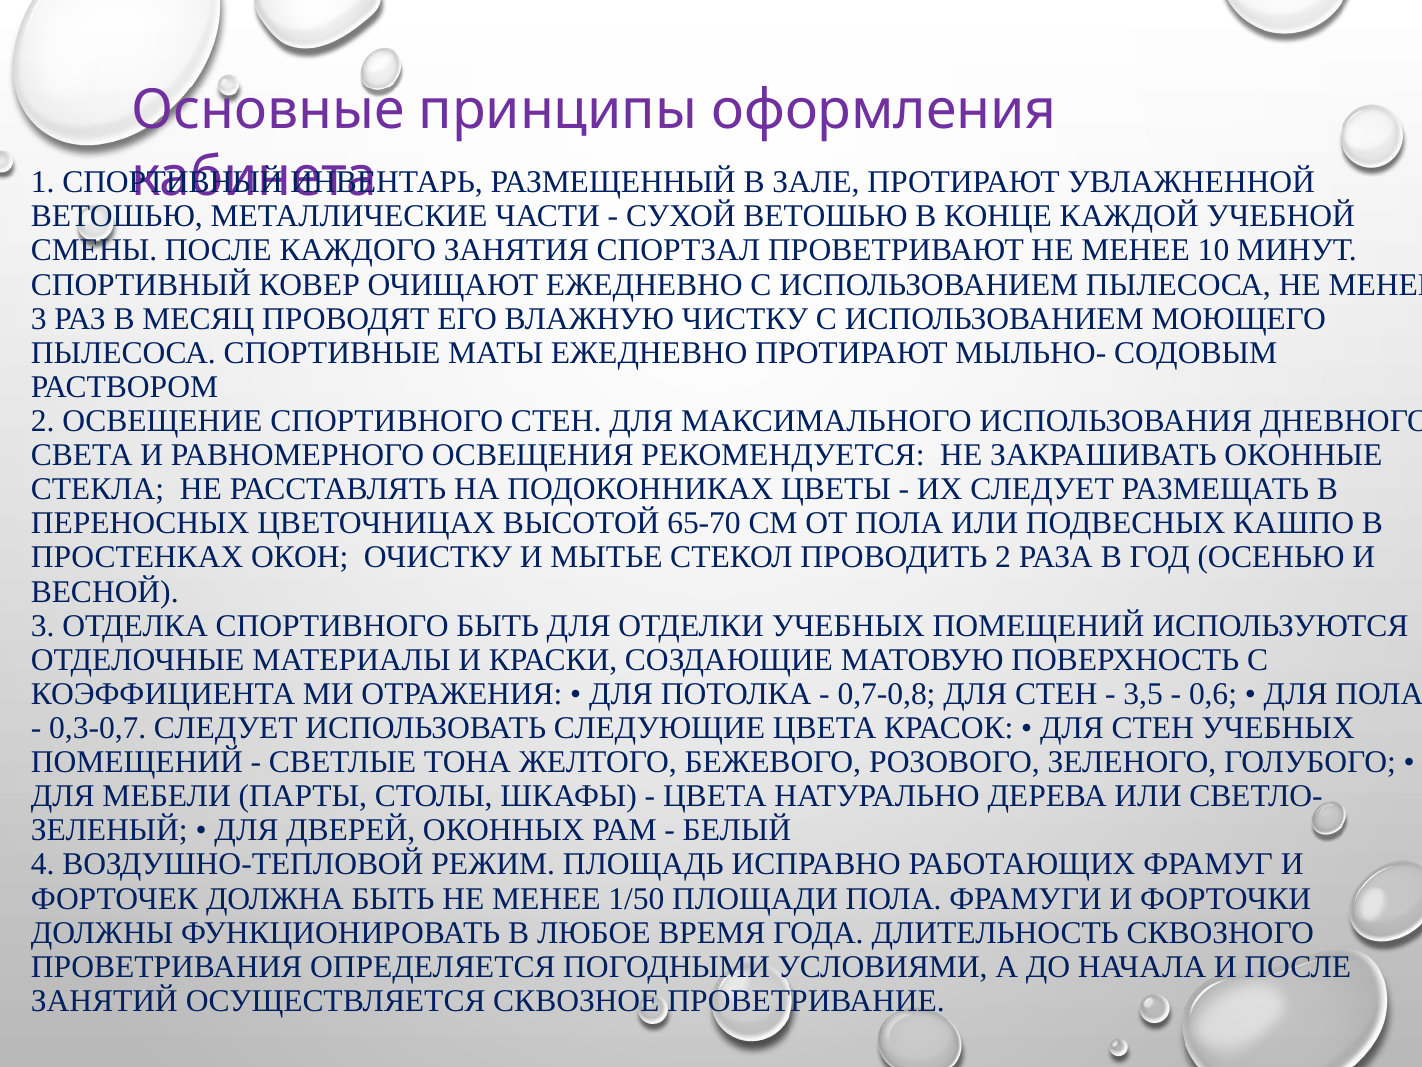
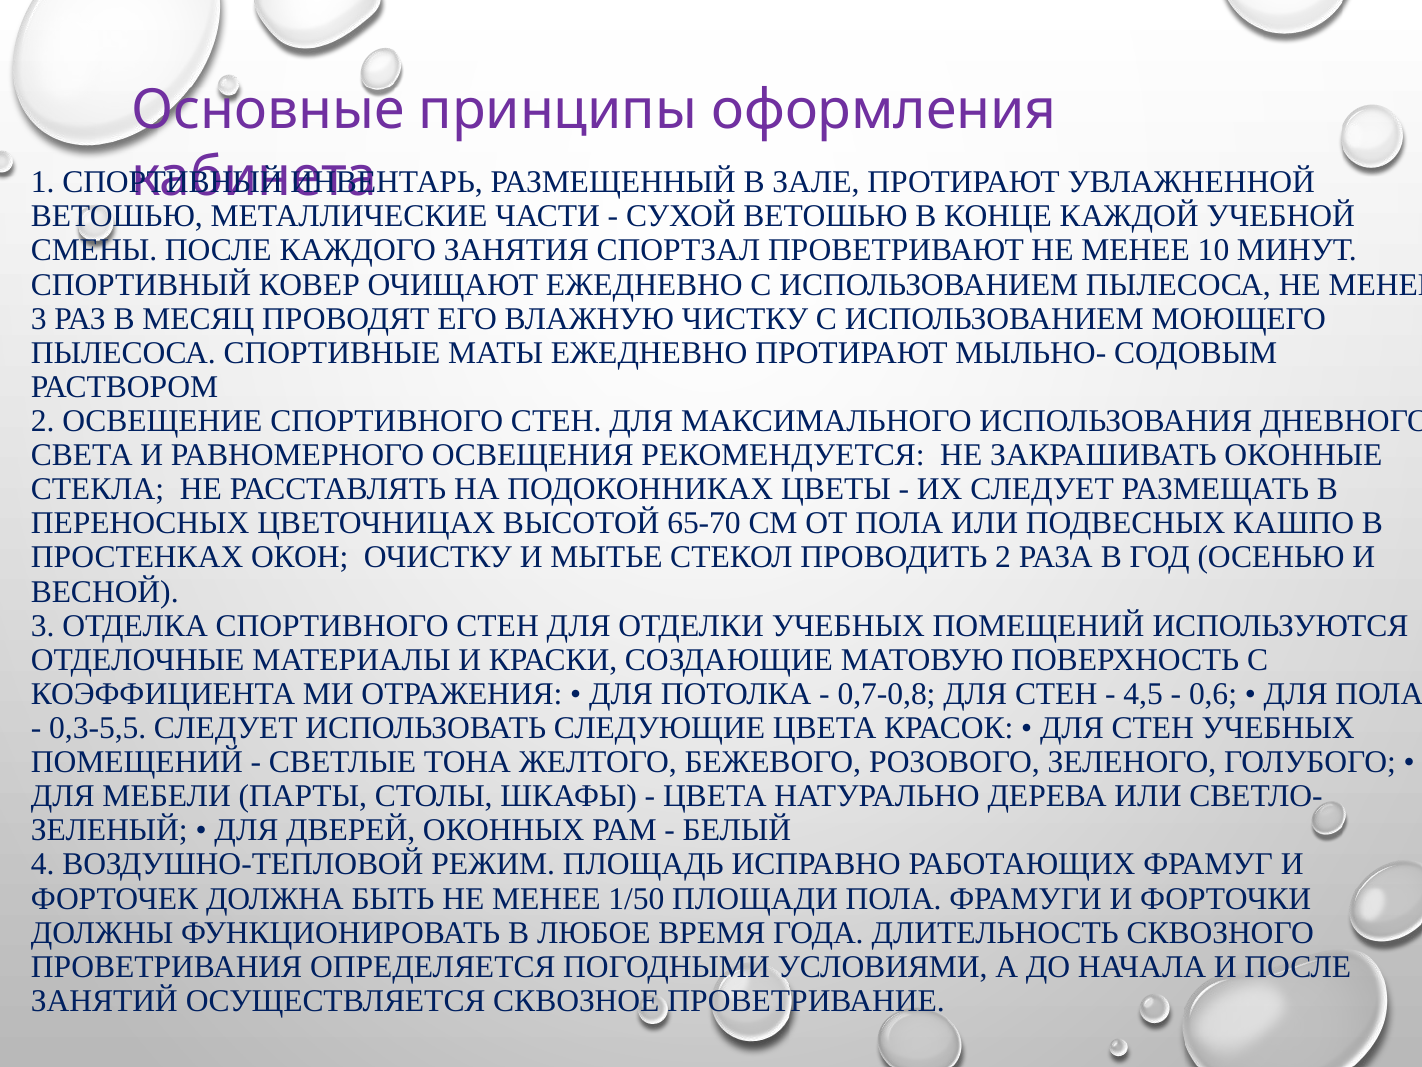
ОТДЕЛКА СПОРТИВНОГО БЫТЬ: БЫТЬ -> СТЕН (498, 625)
3,5: 3,5 -> 4,5 (1143, 694)
0,3-0,7: 0,3-0,7 -> 0,3-5,5 (98, 728)
